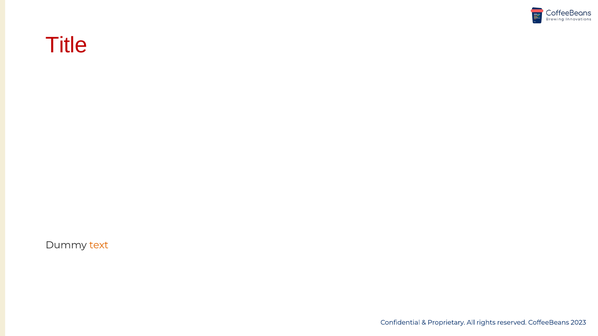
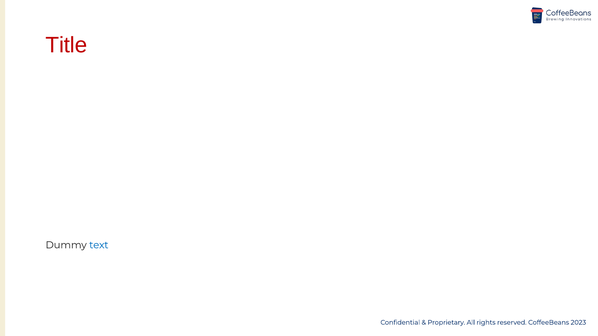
text colour: orange -> blue (99, 245)
